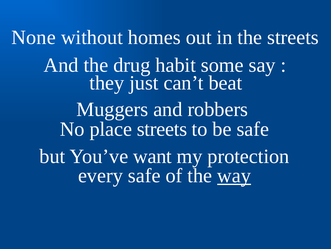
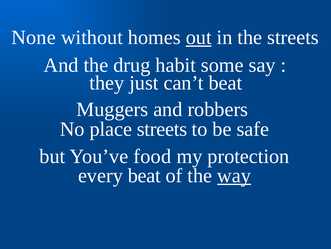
out underline: none -> present (199, 37)
want: want -> food (152, 156)
every safe: safe -> beat (144, 175)
